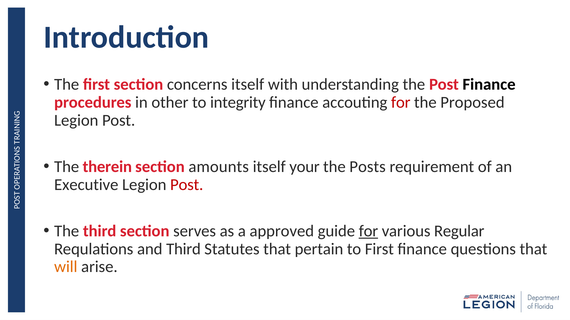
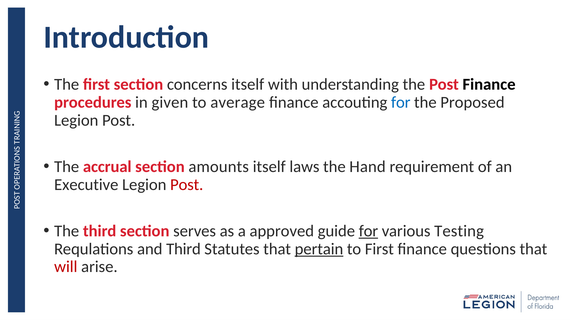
other: other -> given (170, 103)
integrity: integrity -> average (238, 103)
for colour: red -> blue (401, 103)
therein: therein -> accrual (107, 167)
your: your -> laws (304, 167)
Posts: Posts -> Hand (368, 167)
Regular: Regular -> Testing (459, 231)
pertain underline: none -> present (319, 249)
will colour: orange -> red (66, 267)
